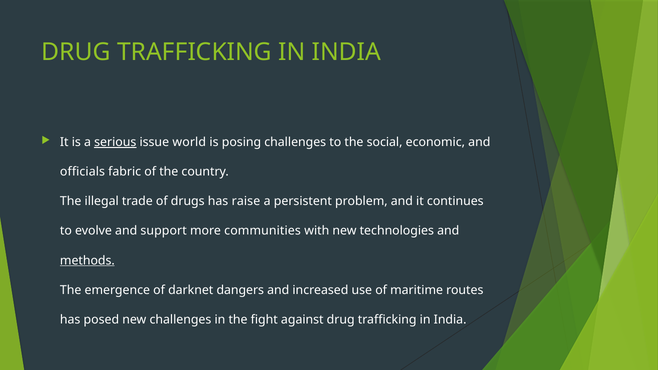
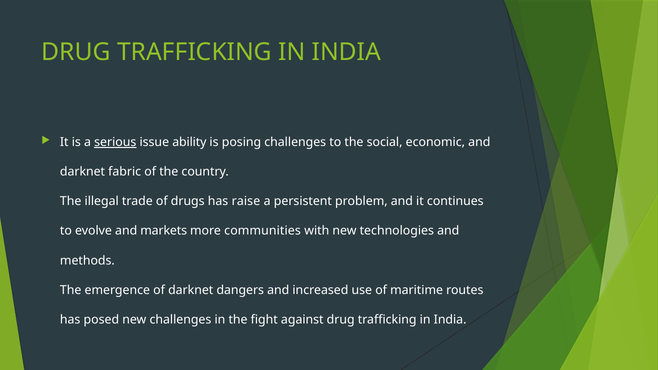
world: world -> ability (189, 142)
officials: officials -> darknet (83, 172)
support: support -> markets (164, 231)
methods underline: present -> none (87, 261)
